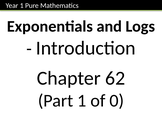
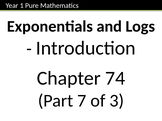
62: 62 -> 74 (115, 79)
Part 1: 1 -> 7 (82, 101)
0: 0 -> 3 (117, 101)
